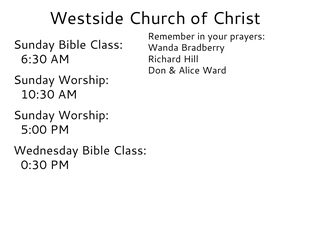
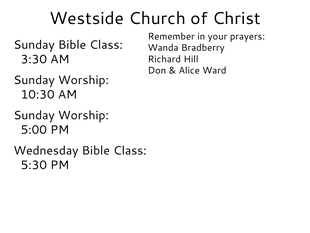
6:30: 6:30 -> 3:30 (34, 59)
0:30: 0:30 -> 5:30 (34, 165)
